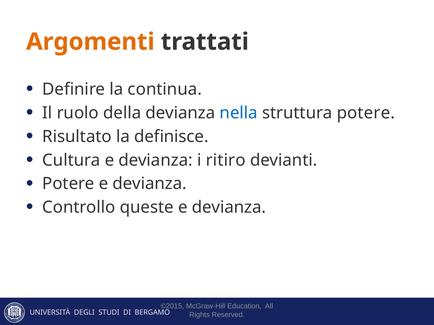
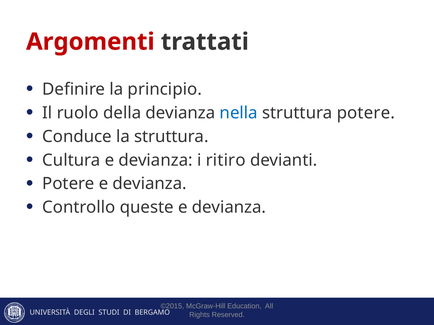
Argomenti colour: orange -> red (90, 42)
continua: continua -> principio (165, 89)
Risultato: Risultato -> Conduce (77, 137)
la definisce: definisce -> struttura (171, 137)
